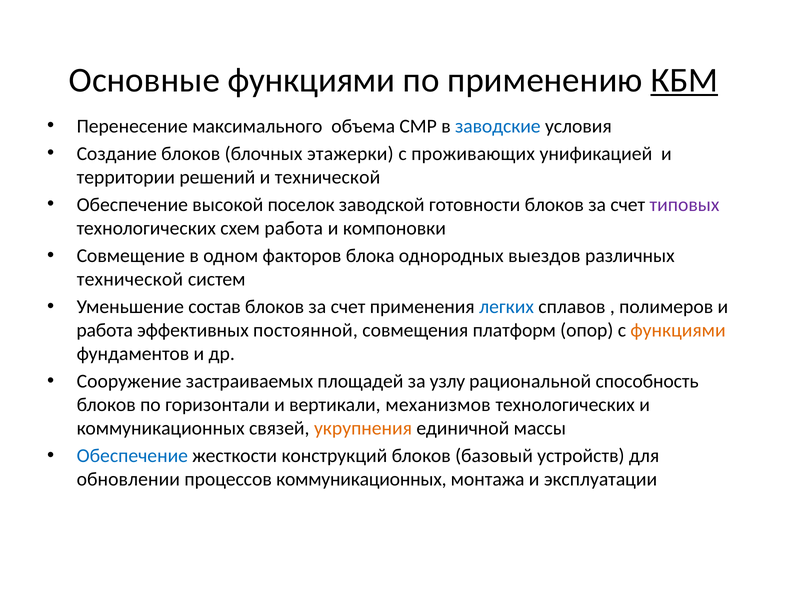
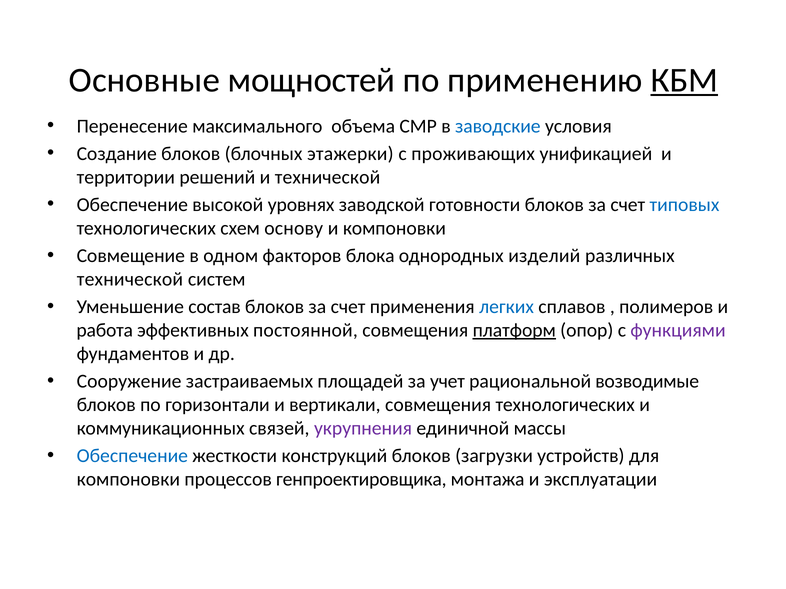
Основные функциями: функциями -> мощностей (312, 80)
поселок: поселок -> уровнях (301, 205)
типовых colour: purple -> blue (685, 205)
схем работа: работа -> основу (294, 228)
выездов: выездов -> изделий (544, 256)
платформ underline: none -> present (514, 331)
функциями colour: orange -> purple (678, 331)
узлу: узлу -> учет (447, 382)
способность: способность -> возводимые (647, 382)
вертикали механизмов: механизмов -> совмещения (438, 405)
укрупнения colour: orange -> purple (363, 429)
базовый: базовый -> загрузки (494, 456)
обновлении: обновлении -> компоновки (128, 480)
процессов коммуникационных: коммуникационных -> генпроектировщика (361, 480)
